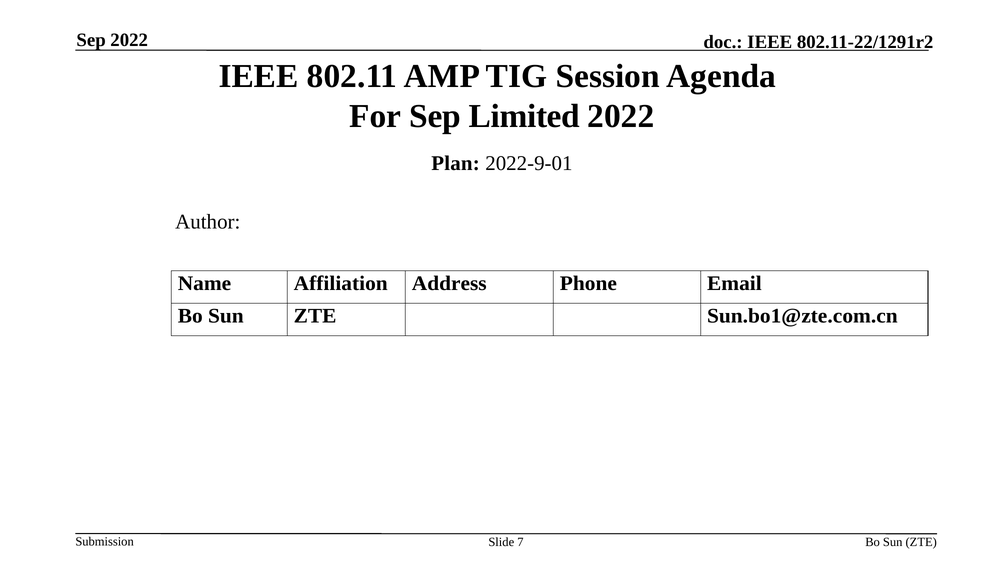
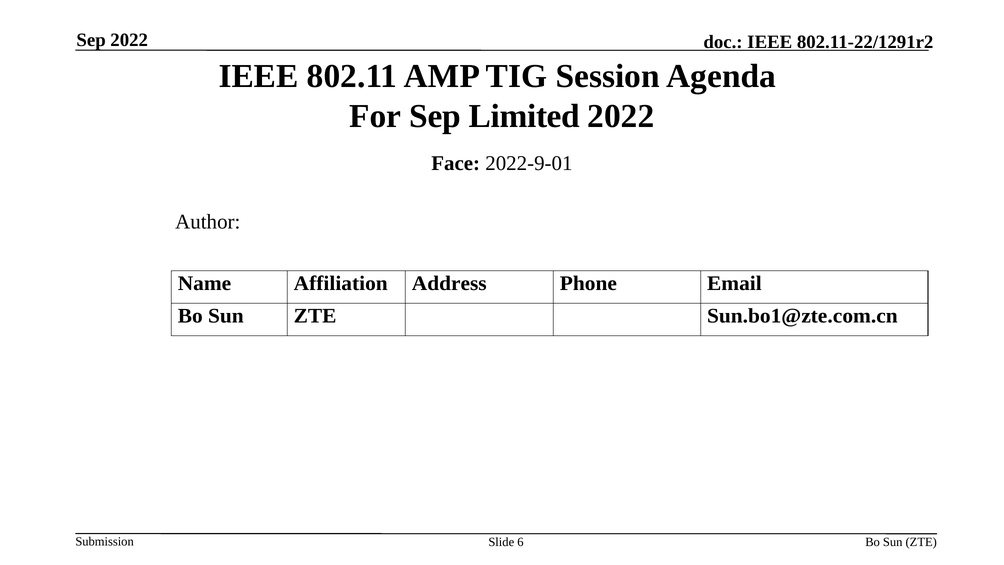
Plan: Plan -> Face (456, 163)
7: 7 -> 6 (520, 542)
